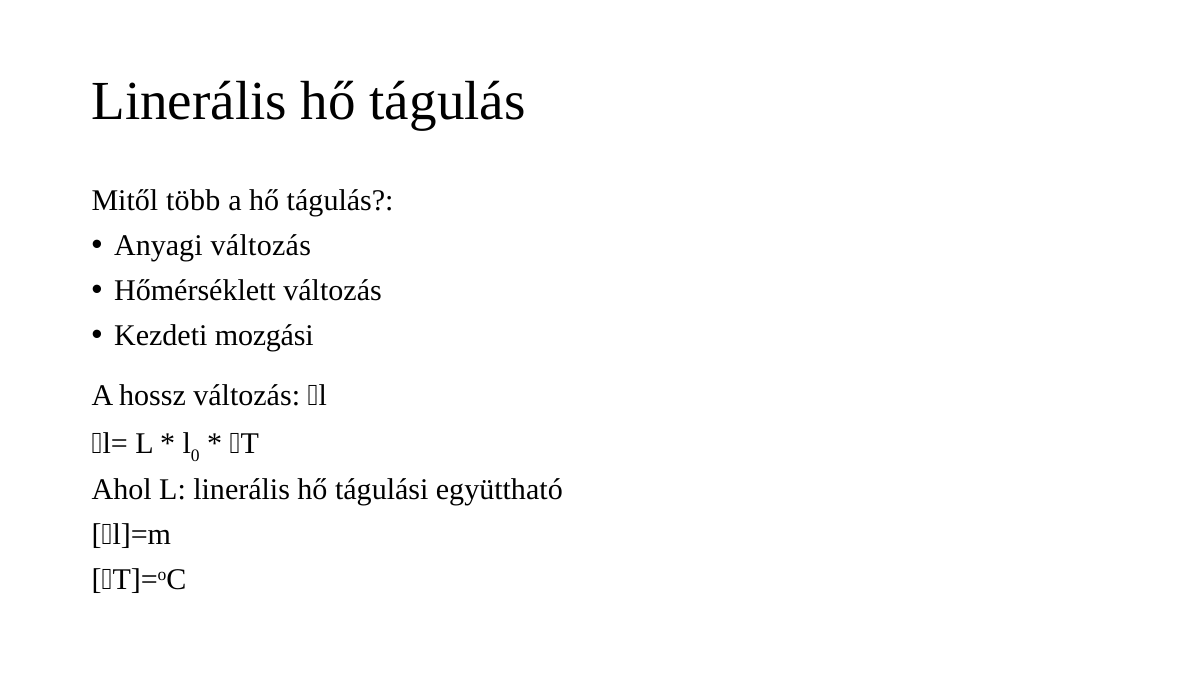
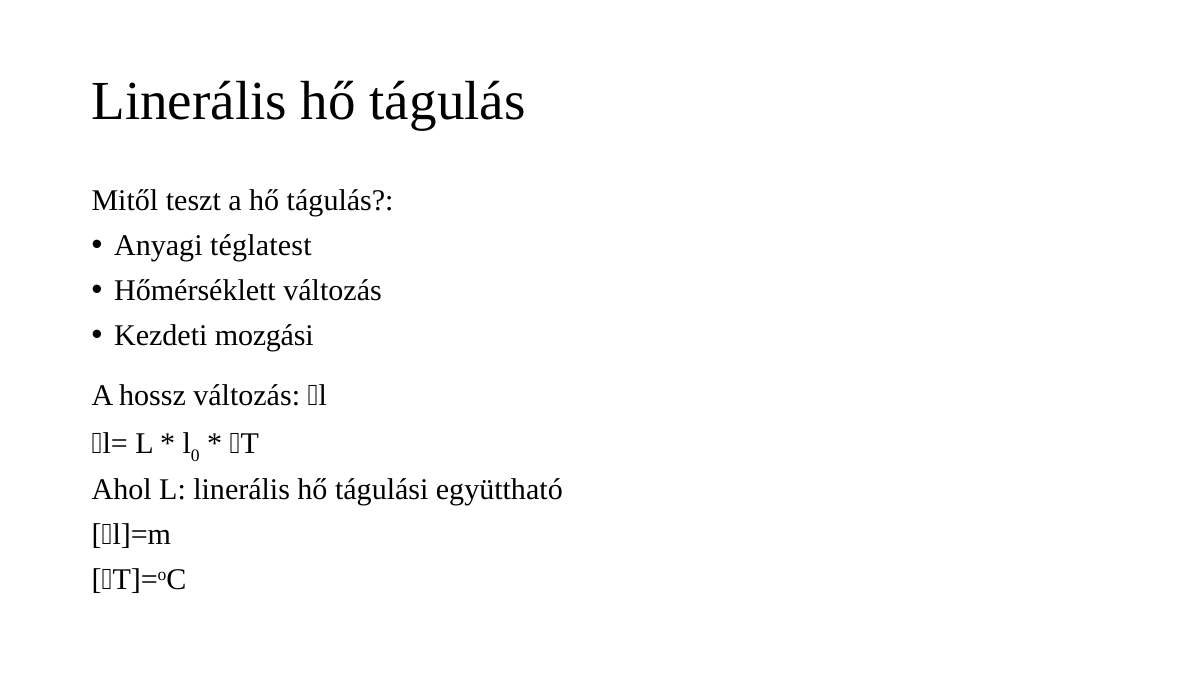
több: több -> teszt (193, 201)
Anyagi változás: változás -> téglatest (261, 246)
